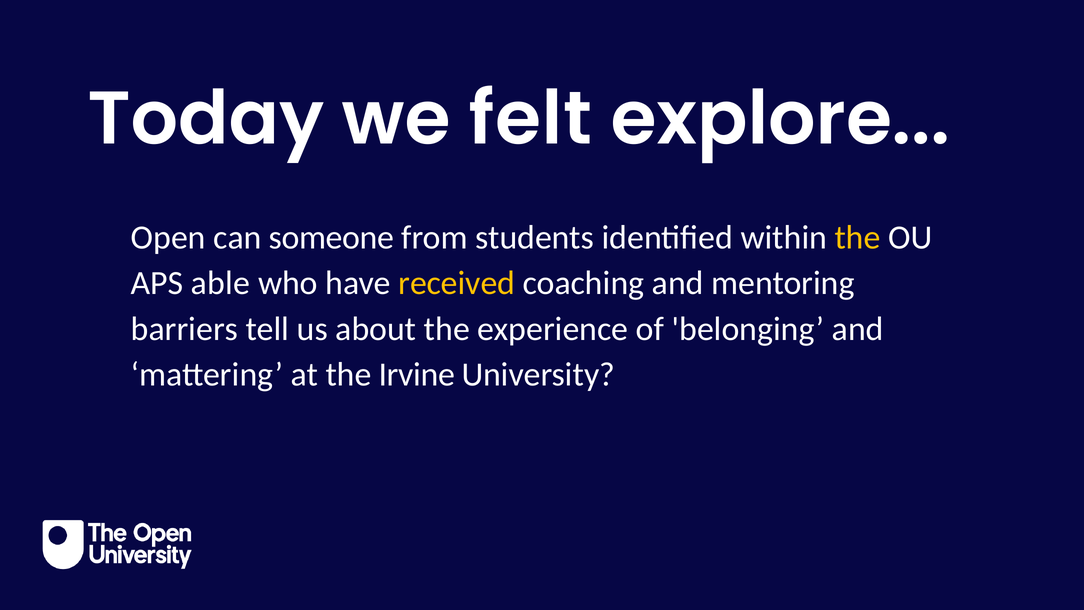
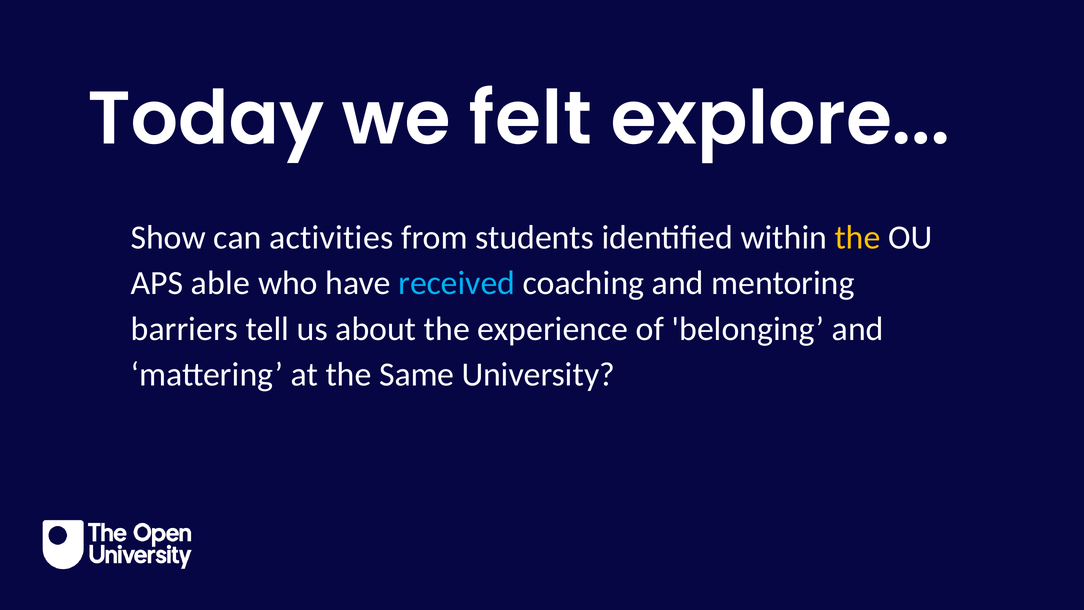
Open: Open -> Show (168, 238)
someone: someone -> activities (331, 238)
received colour: yellow -> light blue (457, 283)
Irvine: Irvine -> Same (417, 374)
